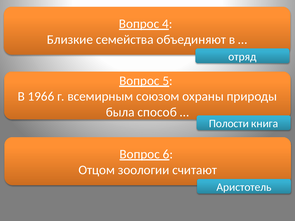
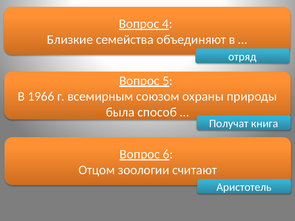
Полости: Полости -> Получат (229, 124)
